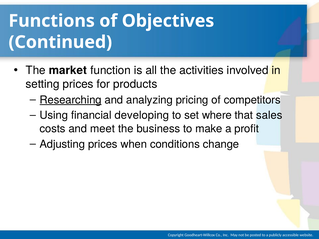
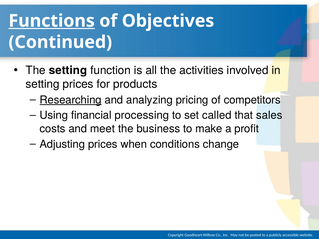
Functions underline: none -> present (52, 21)
The market: market -> setting (68, 70)
developing: developing -> processing (142, 115)
where: where -> called (217, 115)
